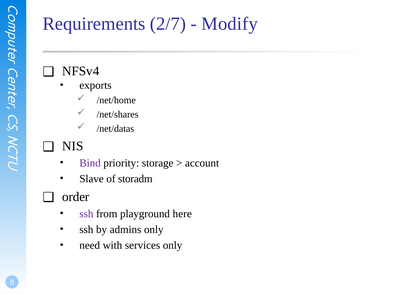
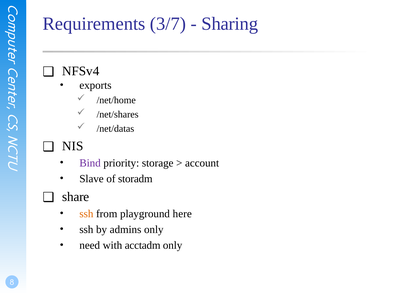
2/7: 2/7 -> 3/7 (168, 24)
Modify: Modify -> Sharing (230, 24)
order: order -> share (76, 197)
ssh colour: purple -> orange (86, 214)
services: services -> acctadm (143, 245)
